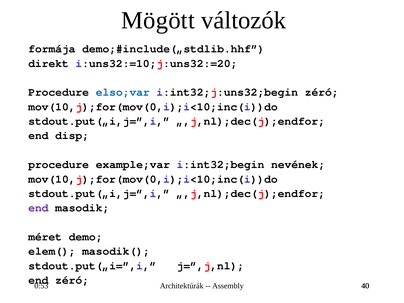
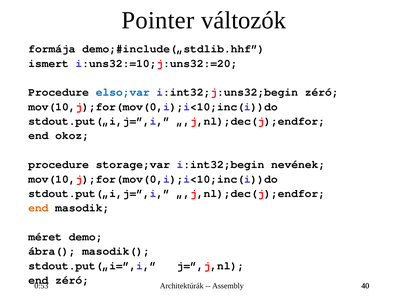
Mögött: Mögött -> Pointer (158, 20)
direkt: direkt -> ismert (49, 63)
disp: disp -> okoz (72, 136)
example;var: example;var -> storage;var (133, 165)
end colour: purple -> orange (38, 208)
elem(: elem( -> ábra( (52, 251)
